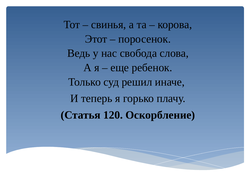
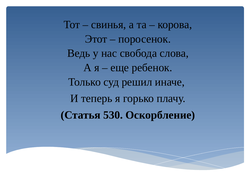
120: 120 -> 530 (113, 115)
